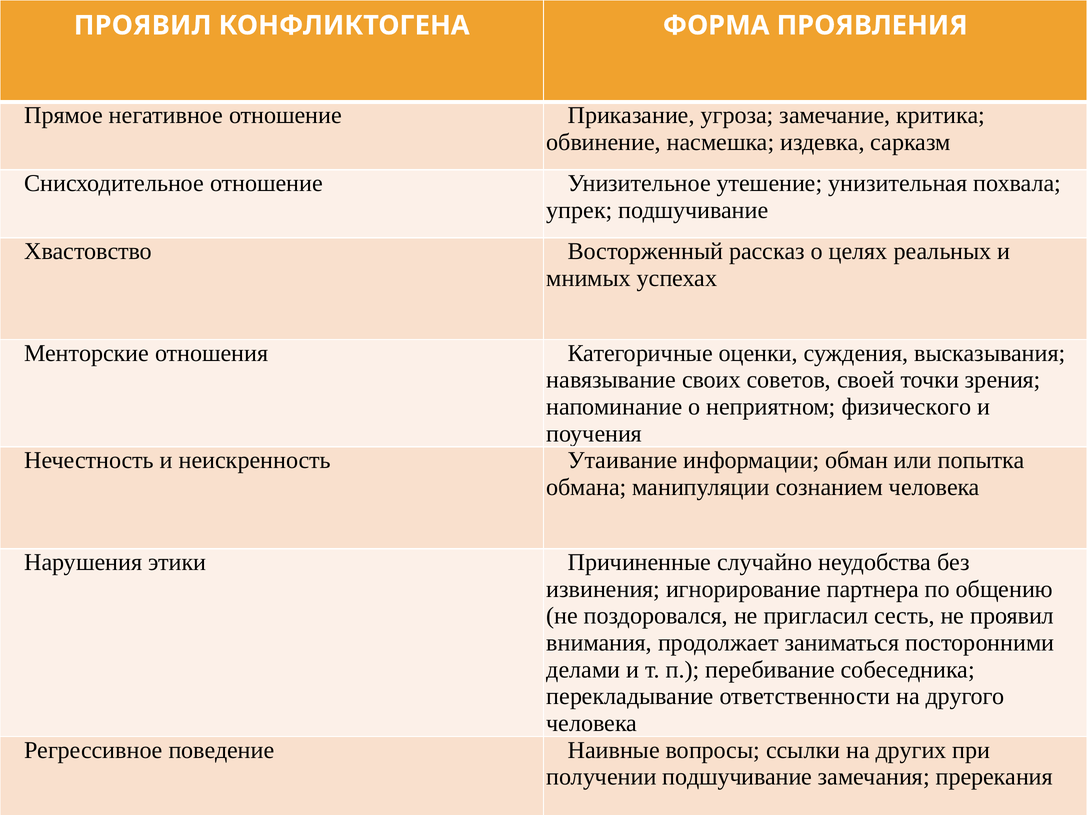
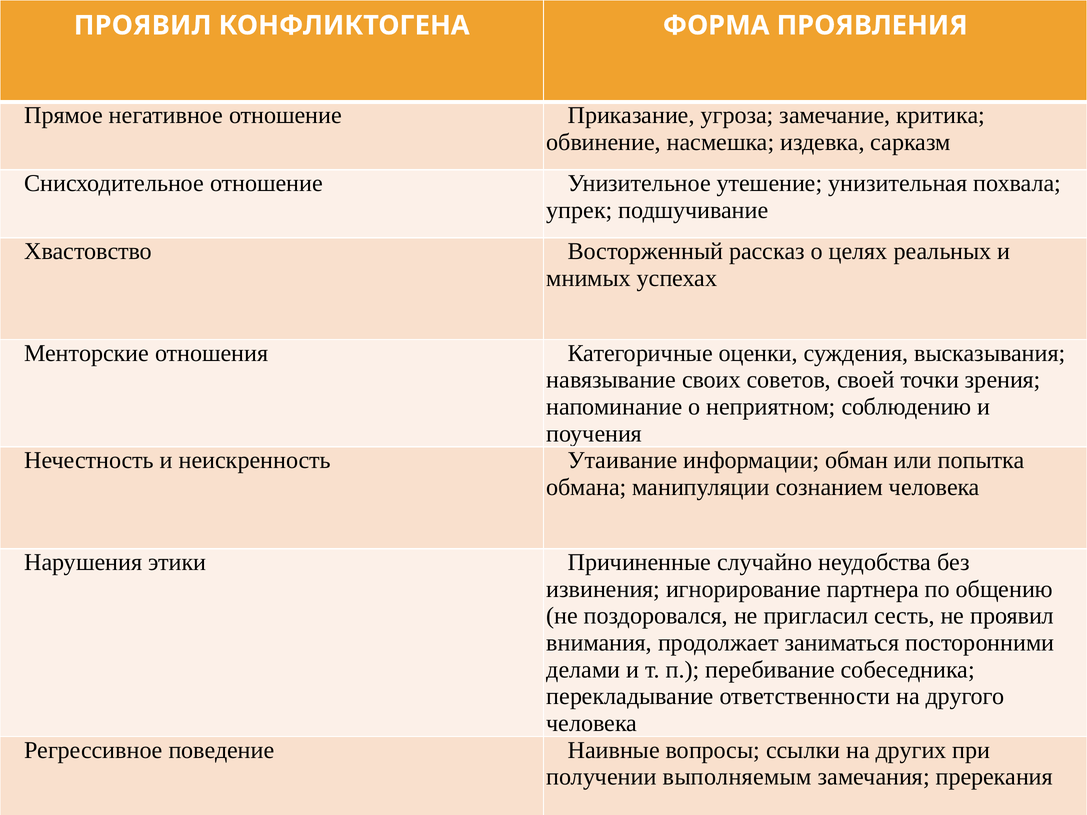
физического: физического -> соблюдению (906, 407)
получении подшучивание: подшучивание -> выполняемым (737, 777)
